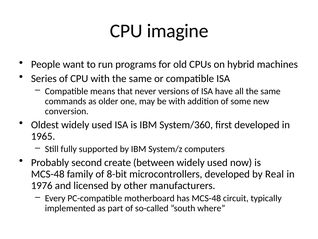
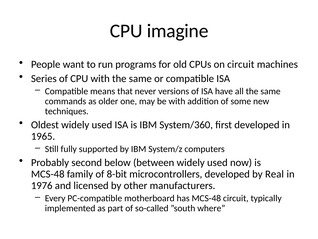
on hybrid: hybrid -> circuit (241, 64)
conversion: conversion -> techniques (67, 111)
create: create -> below (118, 162)
